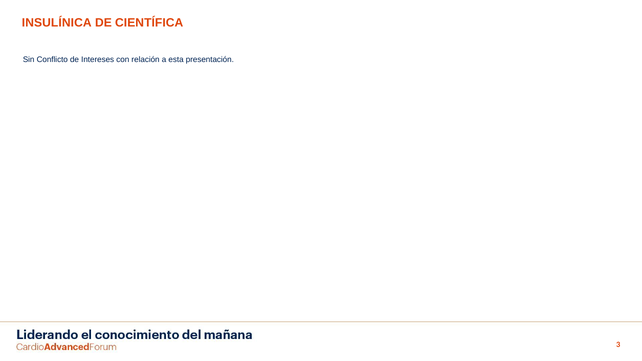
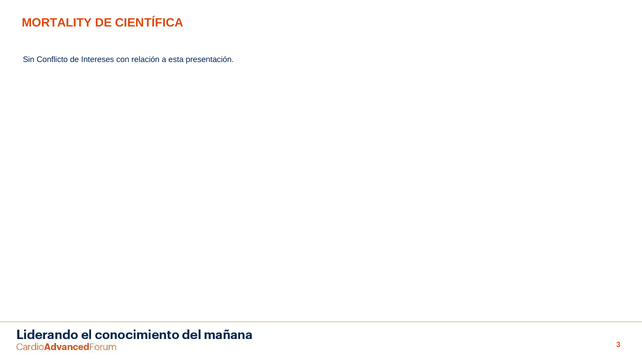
INSULÍNICA: INSULÍNICA -> MORTALITY (57, 23)
